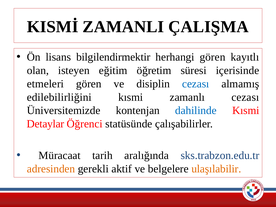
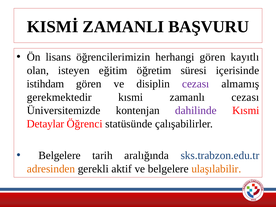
ÇALIŞMA: ÇALIŞMA -> BAŞVURU (209, 27)
bilgilendirmektir: bilgilendirmektir -> öğrencilerimizin (113, 57)
etmeleri: etmeleri -> istihdam (45, 84)
cezası colour: blue -> purple (196, 84)
edilebilirliğini: edilebilirliğini -> gerekmektedir (59, 97)
dahilinde colour: blue -> purple (196, 111)
Müracaat: Müracaat -> Belgelere (60, 155)
